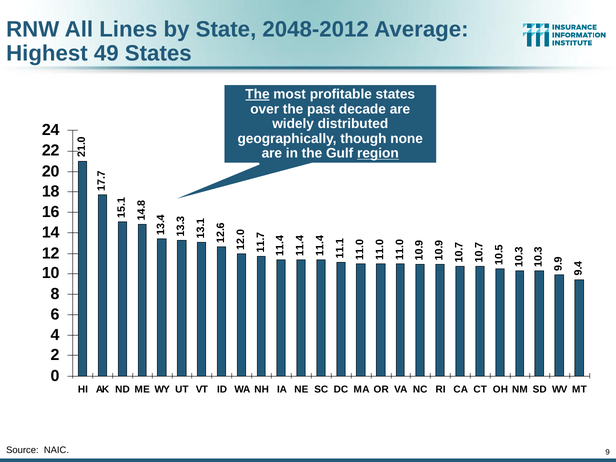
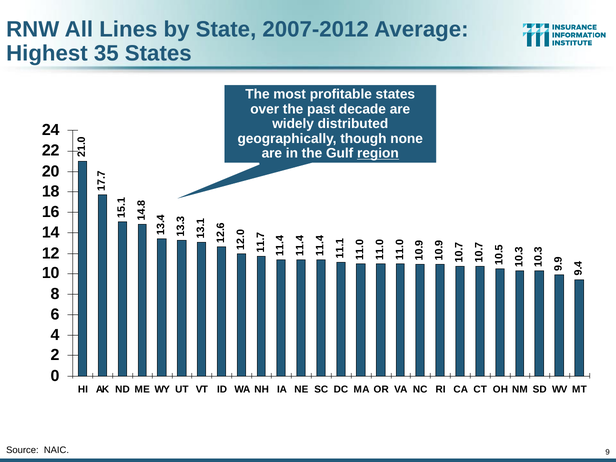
2048-2012: 2048-2012 -> 2007-2012 (316, 29)
49: 49 -> 35 (106, 53)
The underline: present -> none (257, 94)
